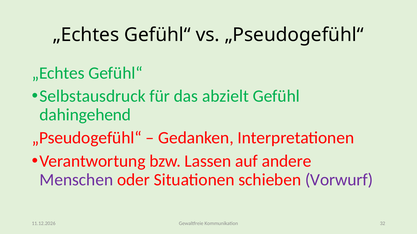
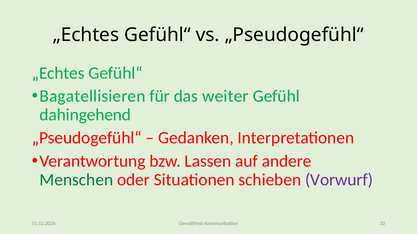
Selbstausdruck: Selbstausdruck -> Bagatellisieren (93, 96)
abzielt: abzielt -> weiter (225, 96)
Menschen colour: purple -> green (76, 180)
